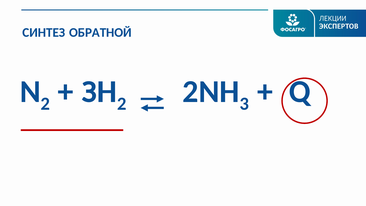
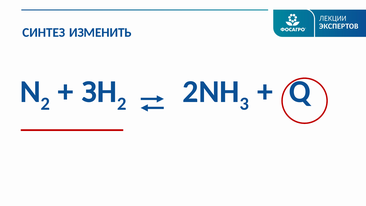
ОБРАТНОЙ: ОБРАТНОЙ -> ИЗМЕНИТЬ (100, 33)
